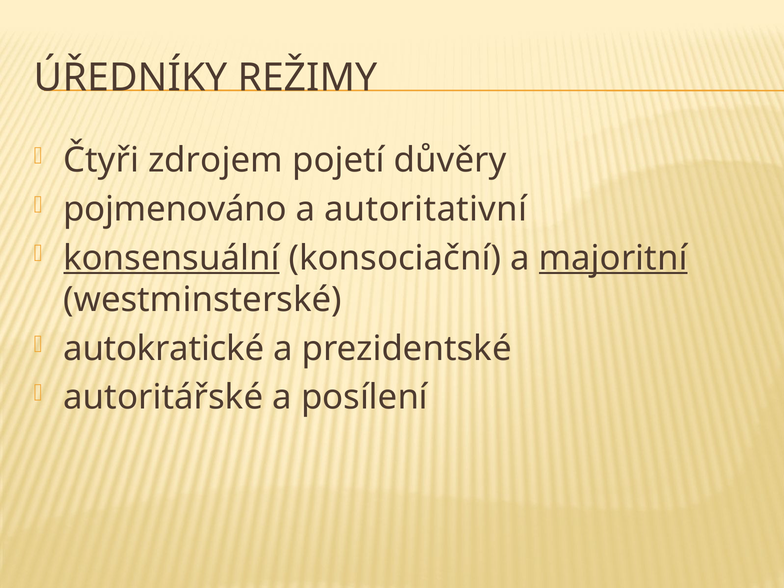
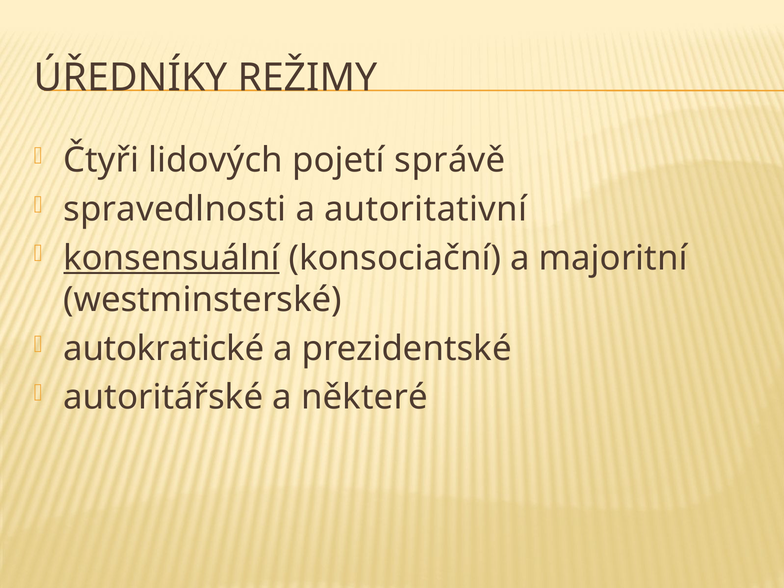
zdrojem: zdrojem -> lidových (216, 160)
důvěry: důvěry -> správě (450, 160)
pojmenováno: pojmenováno -> spravedlnosti (175, 209)
majoritní underline: present -> none (613, 258)
posílení: posílení -> některé (364, 397)
